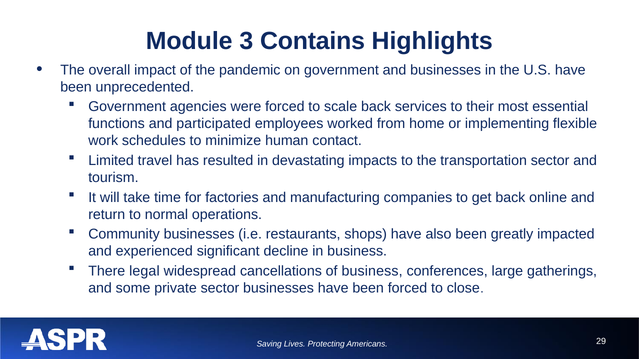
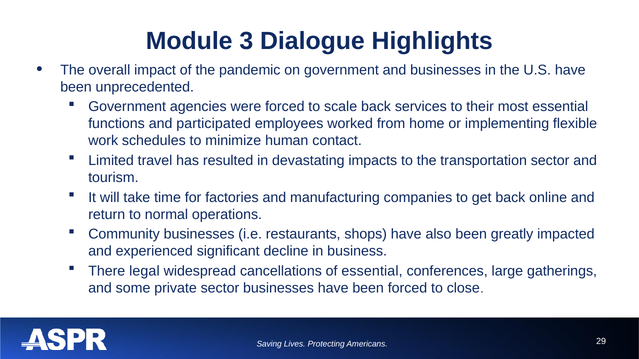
Contains: Contains -> Dialogue (312, 41)
of business: business -> essential (372, 271)
